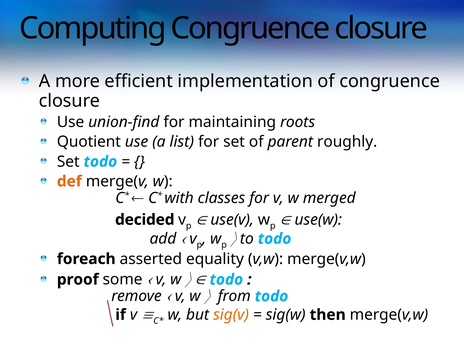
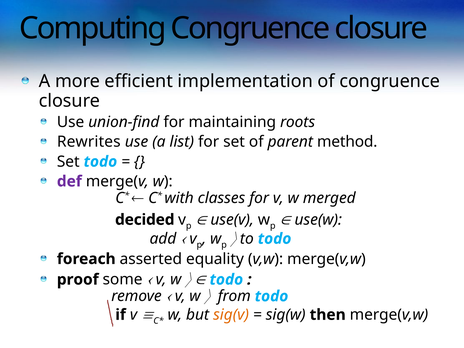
Quotient: Quotient -> Rewrites (89, 142)
roughly: roughly -> method (347, 142)
def colour: orange -> purple (69, 181)
